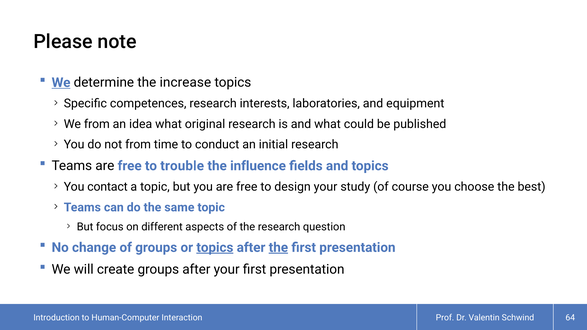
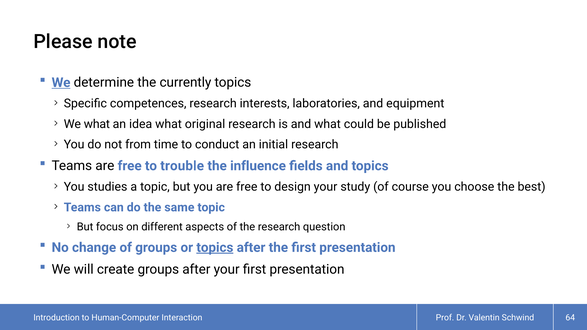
increase: increase -> currently (185, 83)
We from: from -> what (97, 124)
contact: contact -> studies (107, 187)
the underline: present -> none (278, 248)
